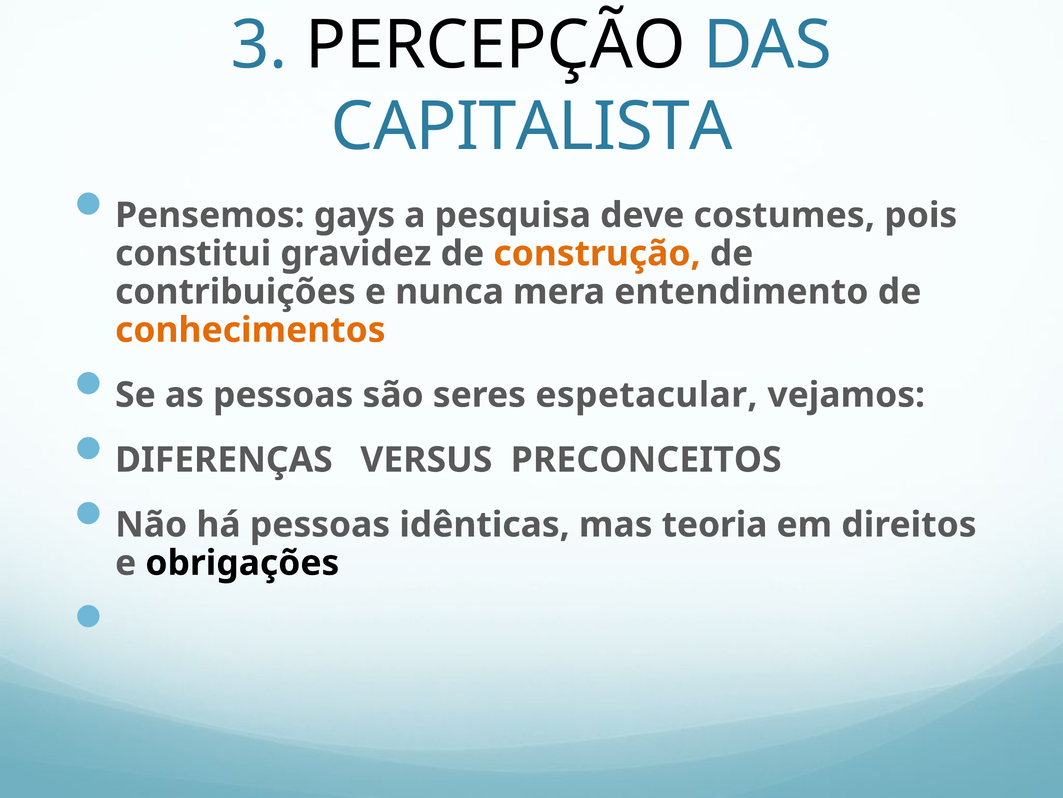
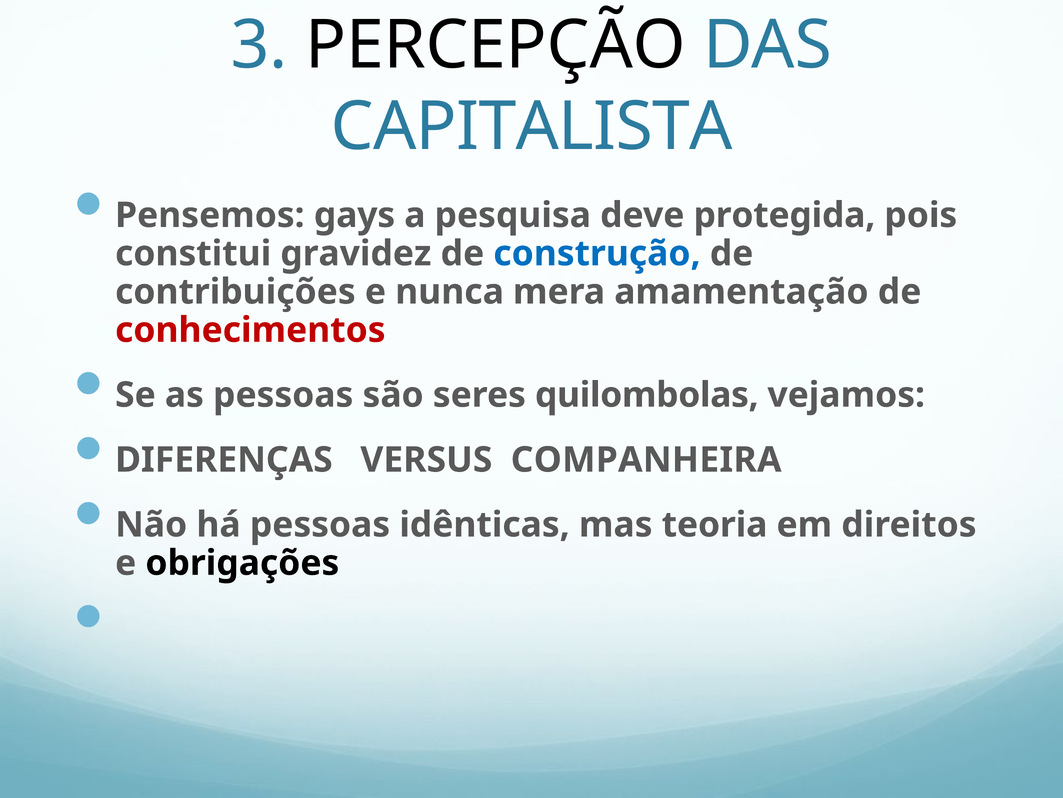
costumes: costumes -> protegida (784, 215)
construção colour: orange -> blue (597, 253)
entendimento: entendimento -> amamentação (741, 292)
conhecimentos colour: orange -> red (250, 330)
espetacular: espetacular -> quilombolas (647, 395)
PRECONCEITOS: PRECONCEITOS -> COMPANHEIRA (646, 459)
